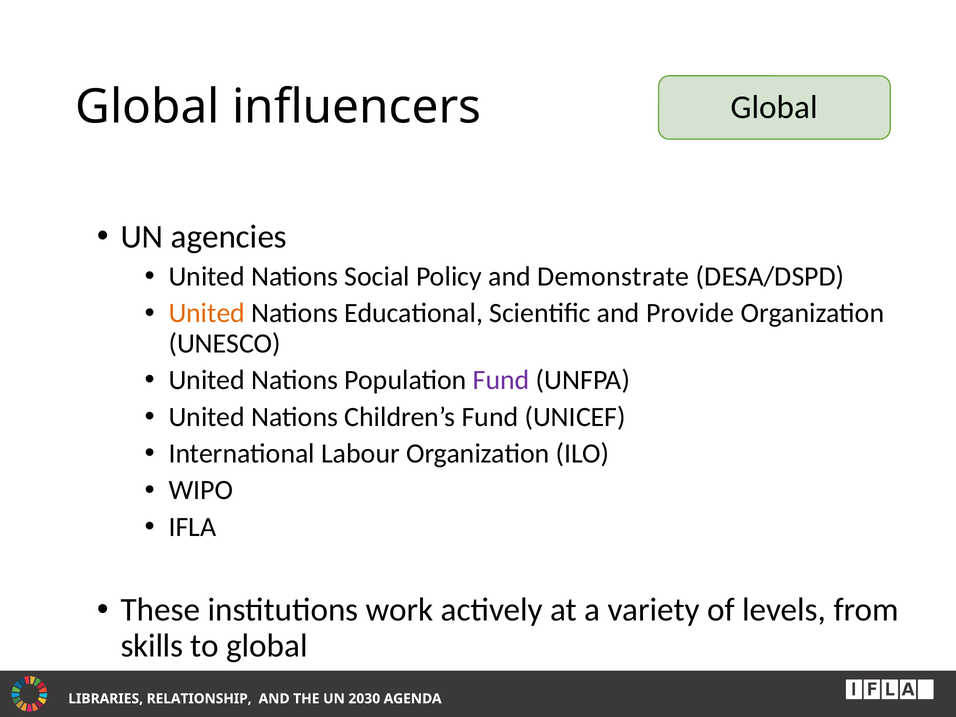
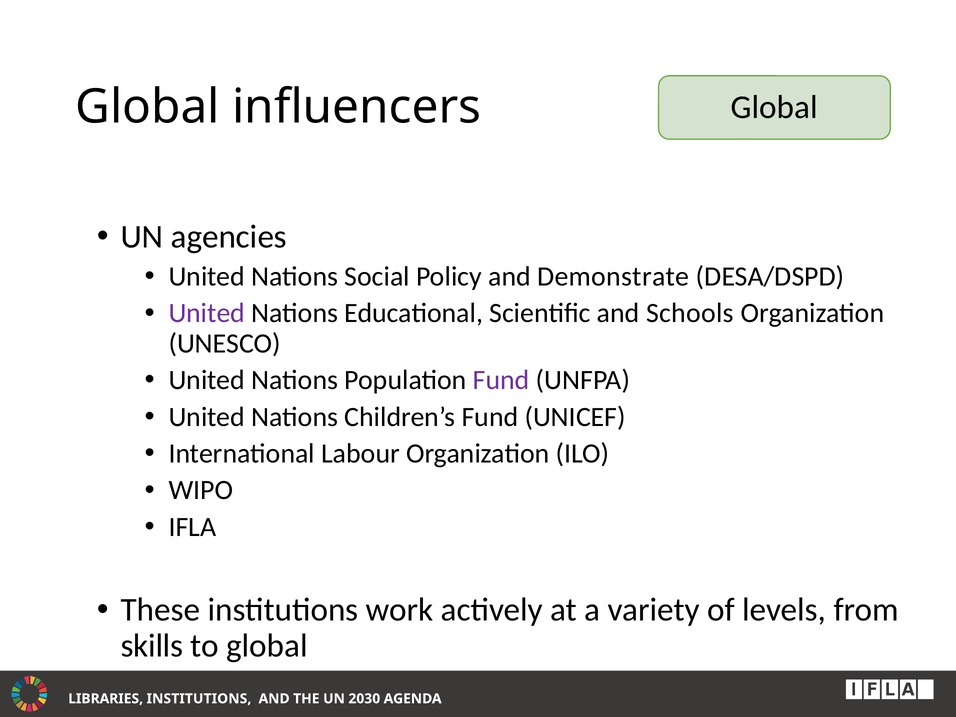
United colour: orange -> purple (207, 313)
Provide: Provide -> Schools (690, 313)
RELATIONSHIP: RELATIONSHIP -> INSTITUTIONS (199, 699)
